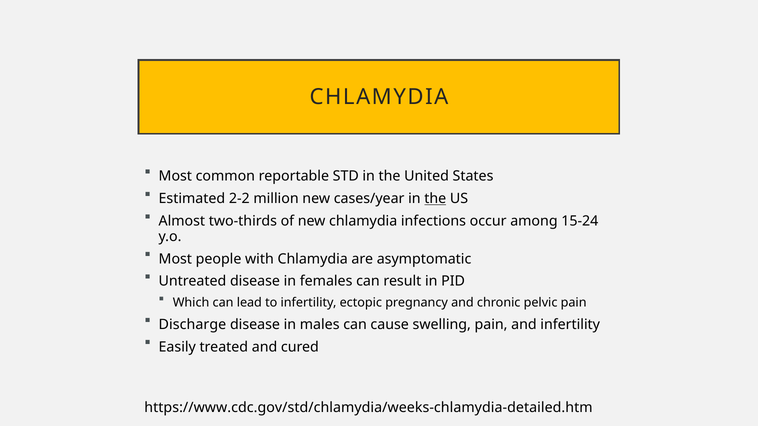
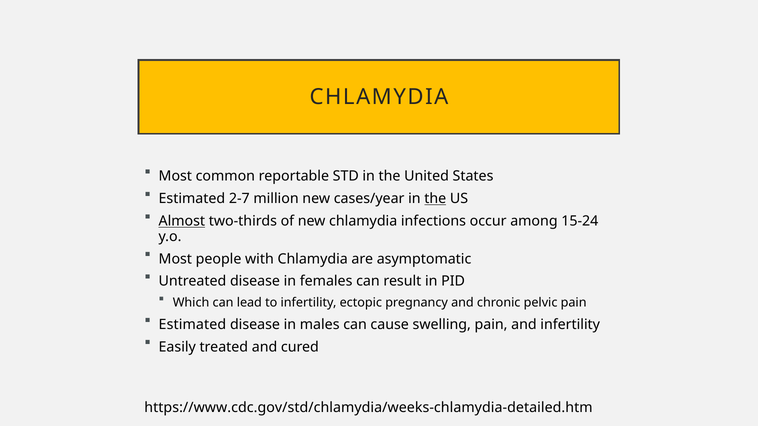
2-2: 2-2 -> 2-7 (239, 199)
Almost underline: none -> present (182, 221)
Discharge: Discharge -> Estimated (192, 325)
